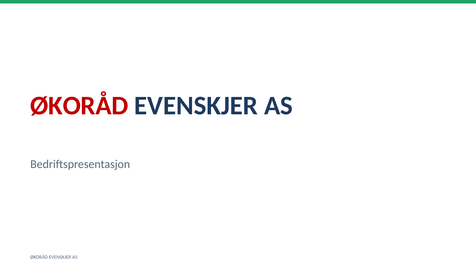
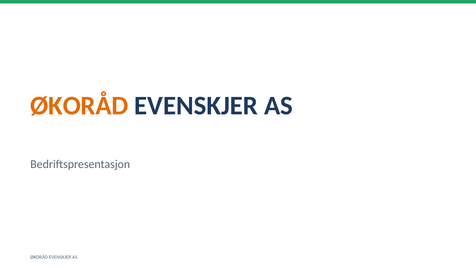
ØKORÅD colour: red -> orange (79, 106)
